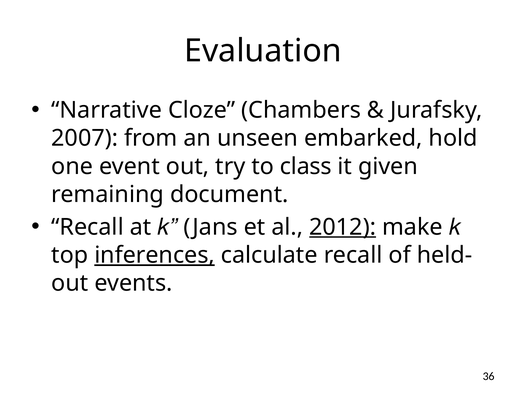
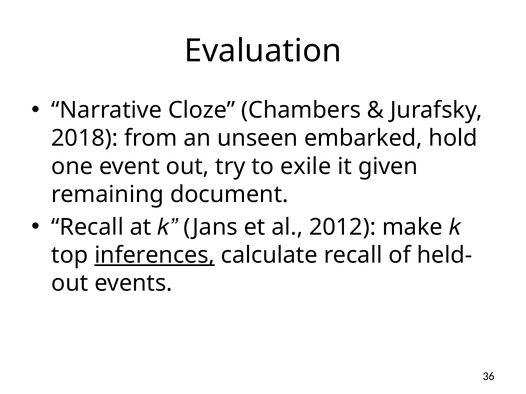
2007: 2007 -> 2018 (85, 138)
class: class -> exile (306, 167)
2012 underline: present -> none (343, 227)
